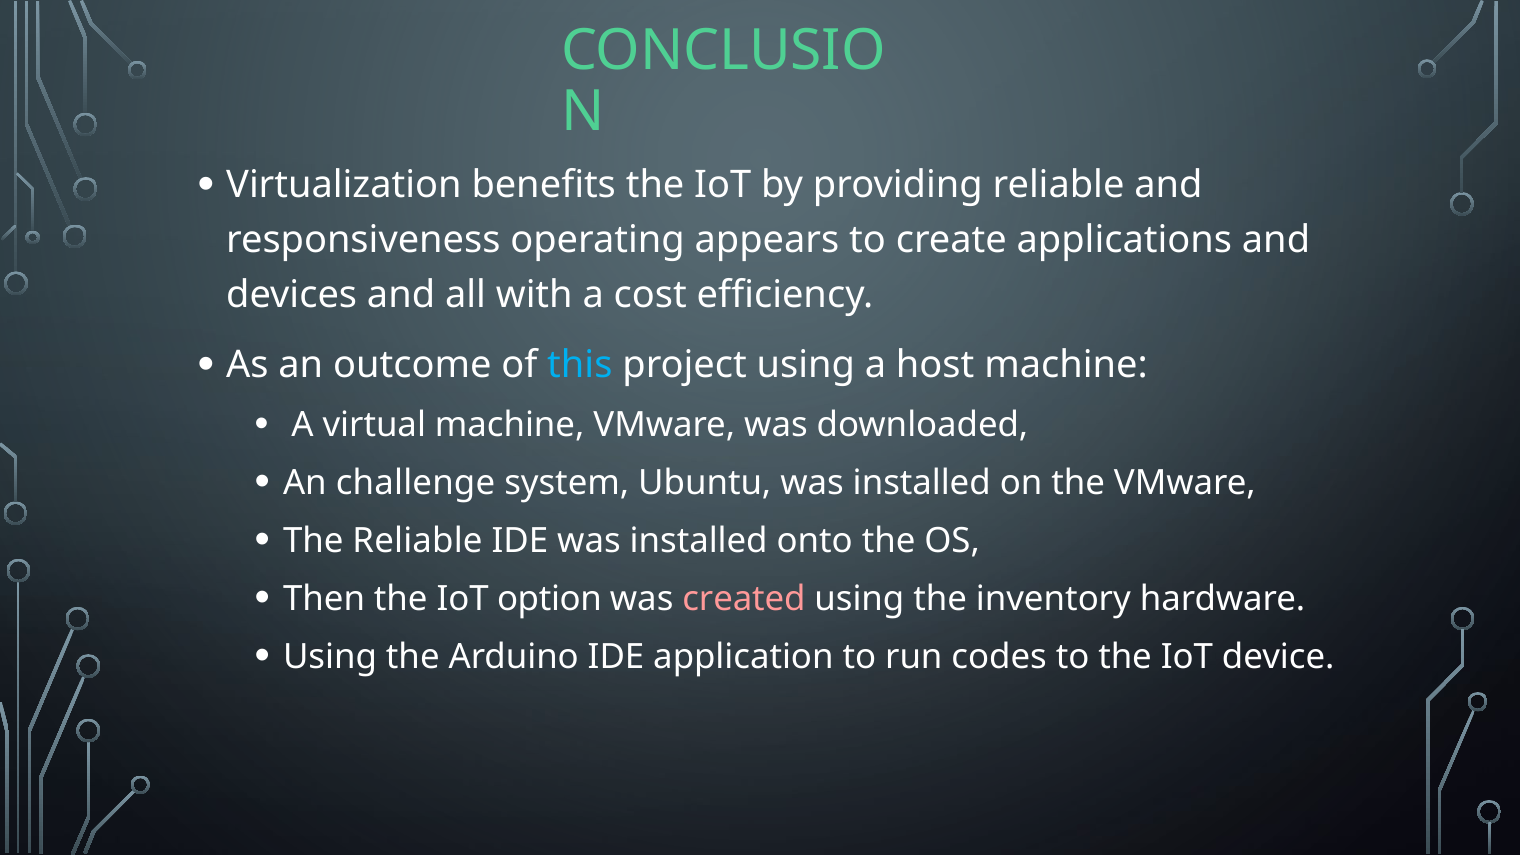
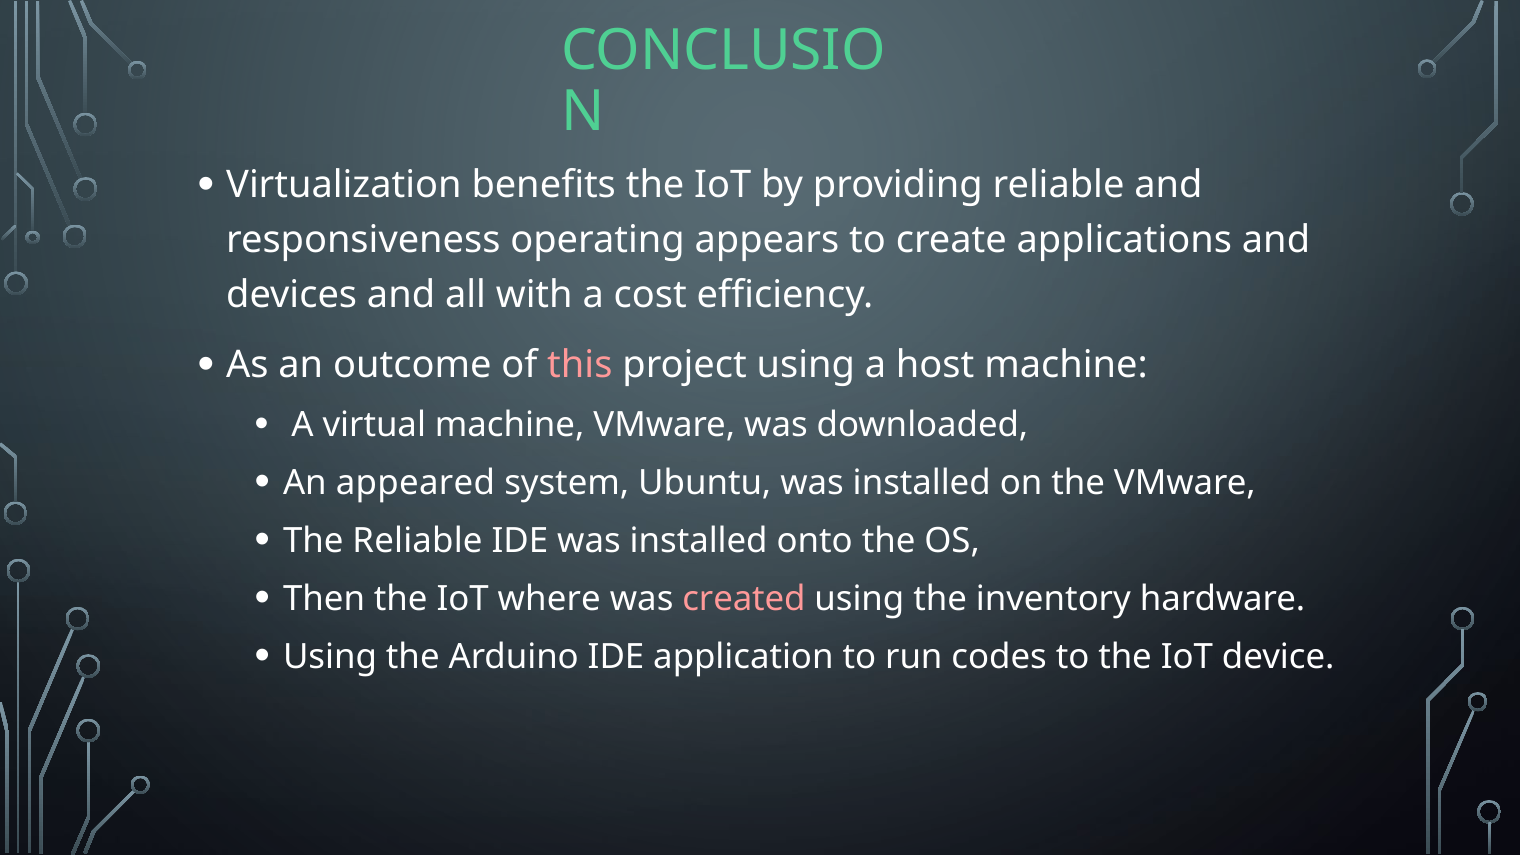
this colour: light blue -> pink (580, 365)
challenge: challenge -> appeared (415, 483)
option: option -> where (549, 599)
